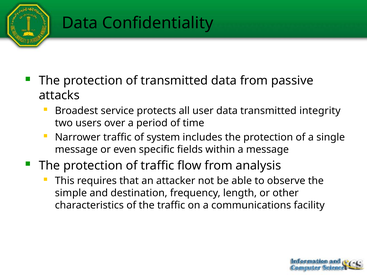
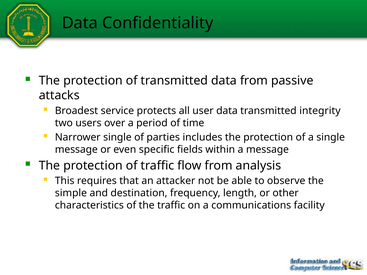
Narrower traffic: traffic -> single (117, 137)
system: system -> parties (163, 137)
